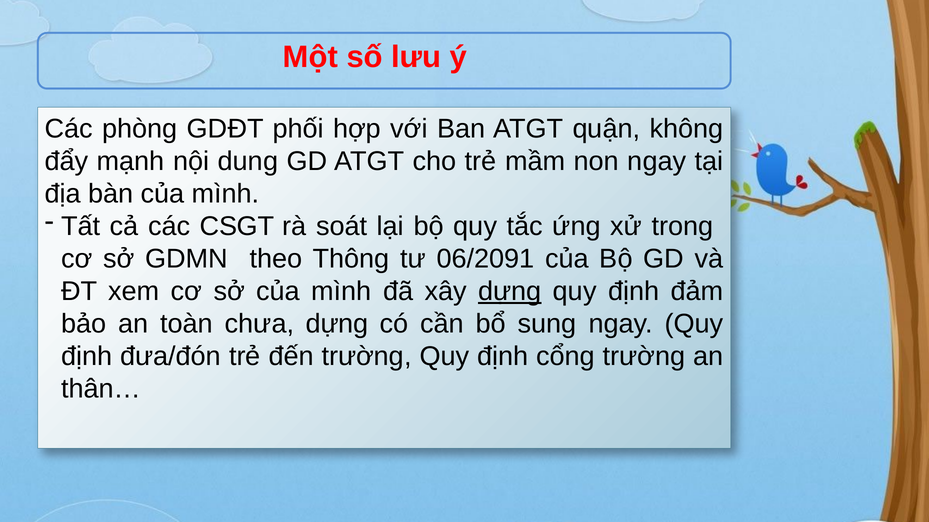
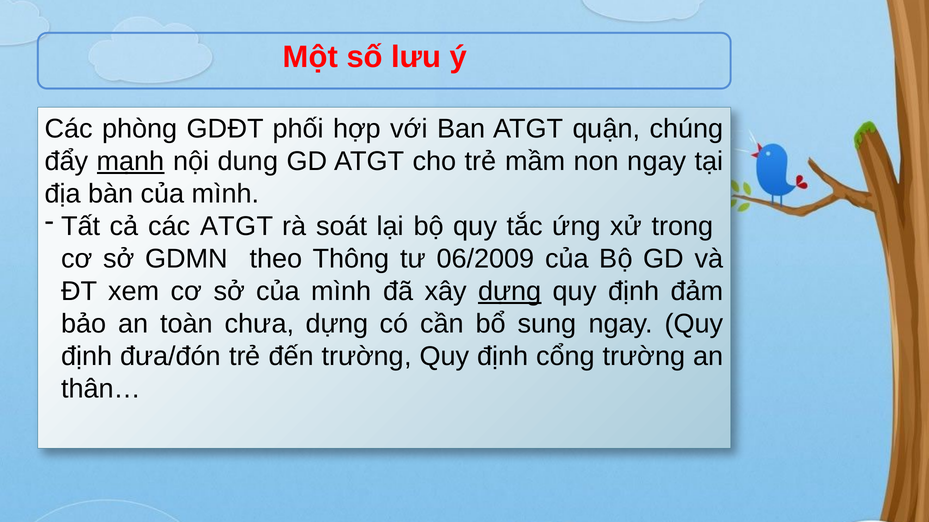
không: không -> chúng (686, 129)
mạnh underline: none -> present (131, 162)
các CSGT: CSGT -> ATGT (237, 227)
06/2091: 06/2091 -> 06/2009 (485, 259)
